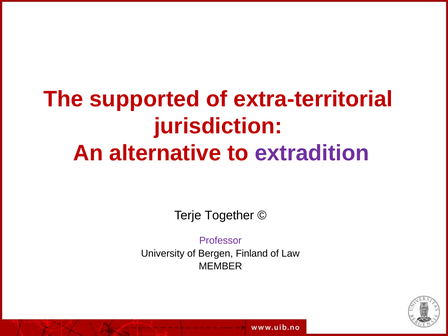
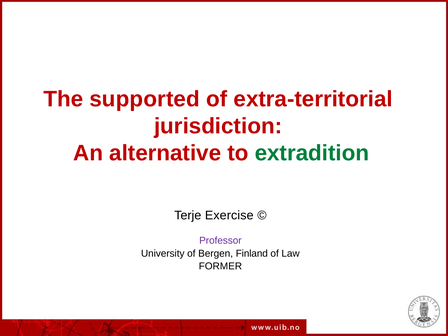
extradition colour: purple -> green (312, 153)
Together: Together -> Exercise (229, 215)
MEMBER: MEMBER -> FORMER (220, 266)
